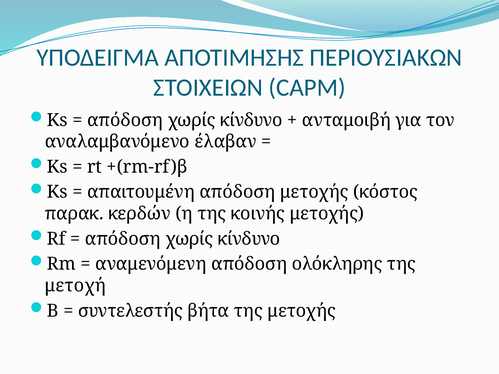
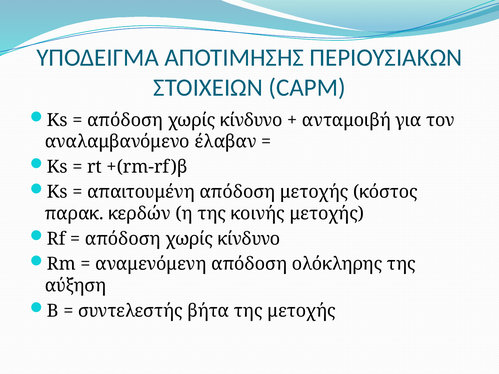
μετοχή: μετοχή -> αύξηση (75, 286)
